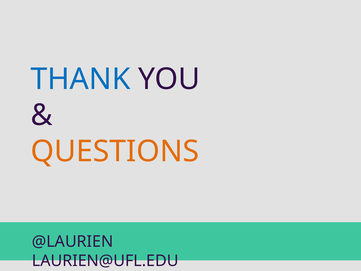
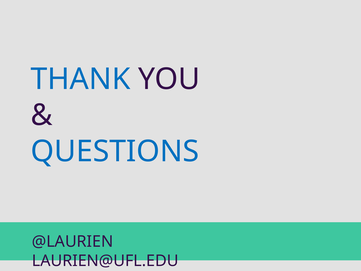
QUESTIONS colour: orange -> blue (115, 151)
